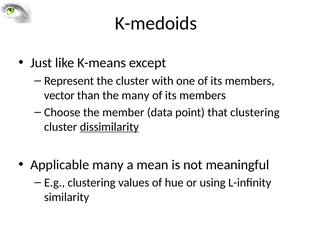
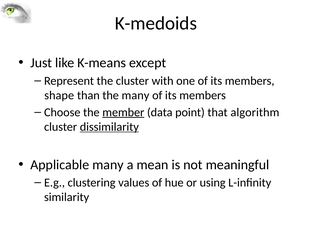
vector: vector -> shape (59, 95)
member underline: none -> present (123, 112)
that clustering: clustering -> algorithm (255, 112)
